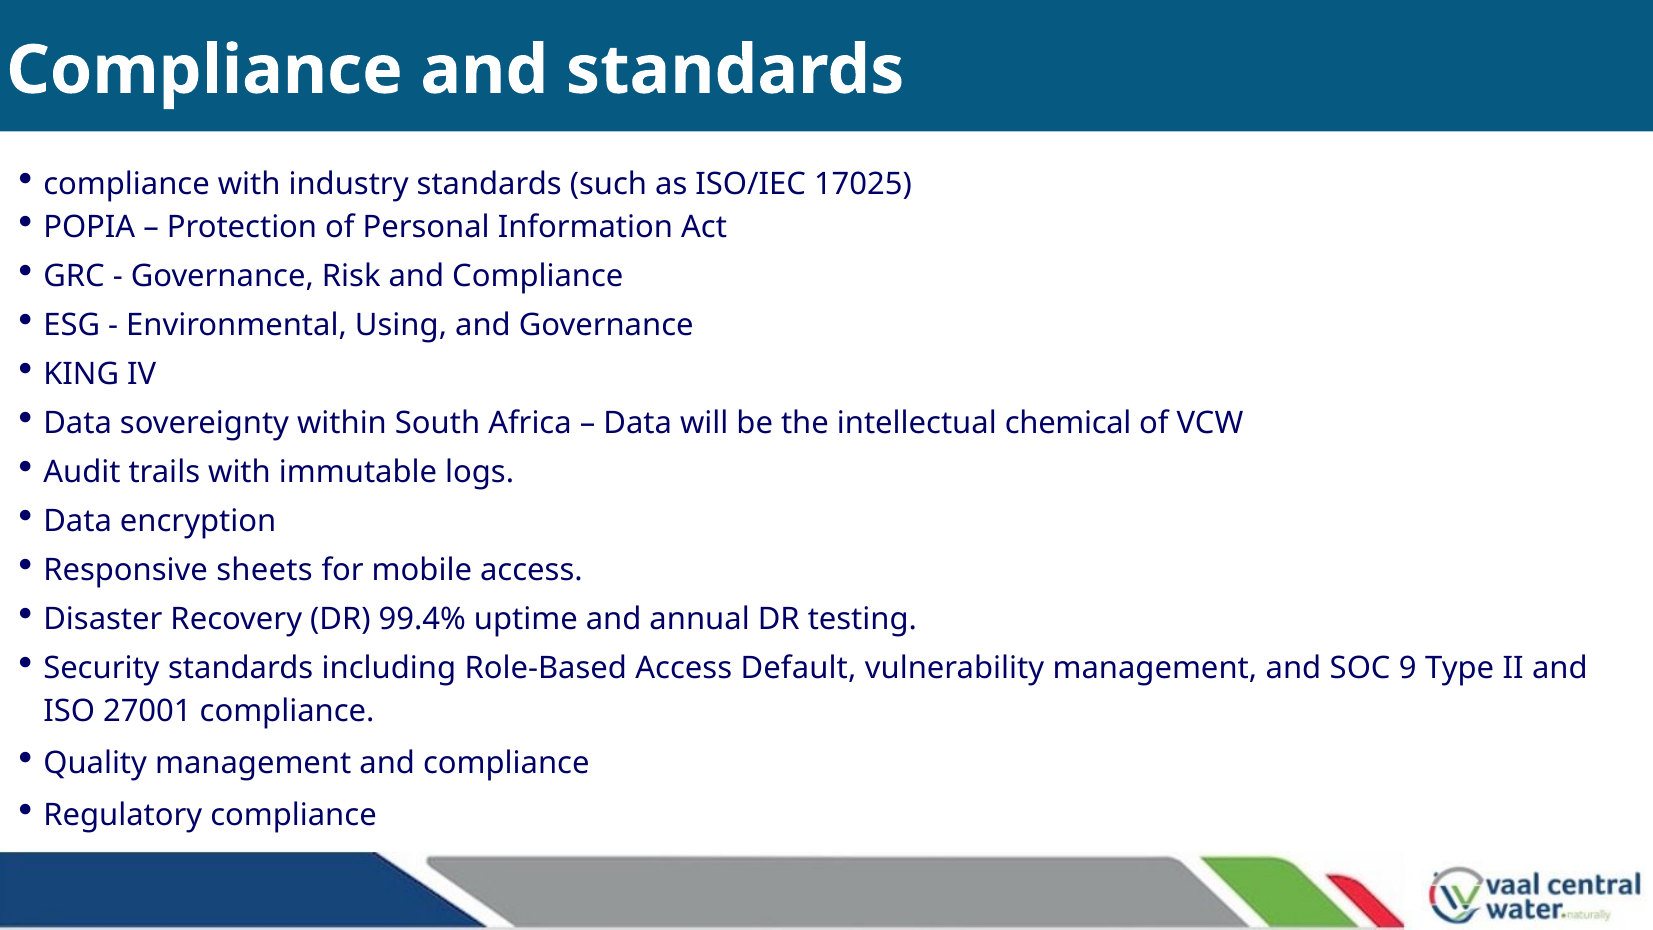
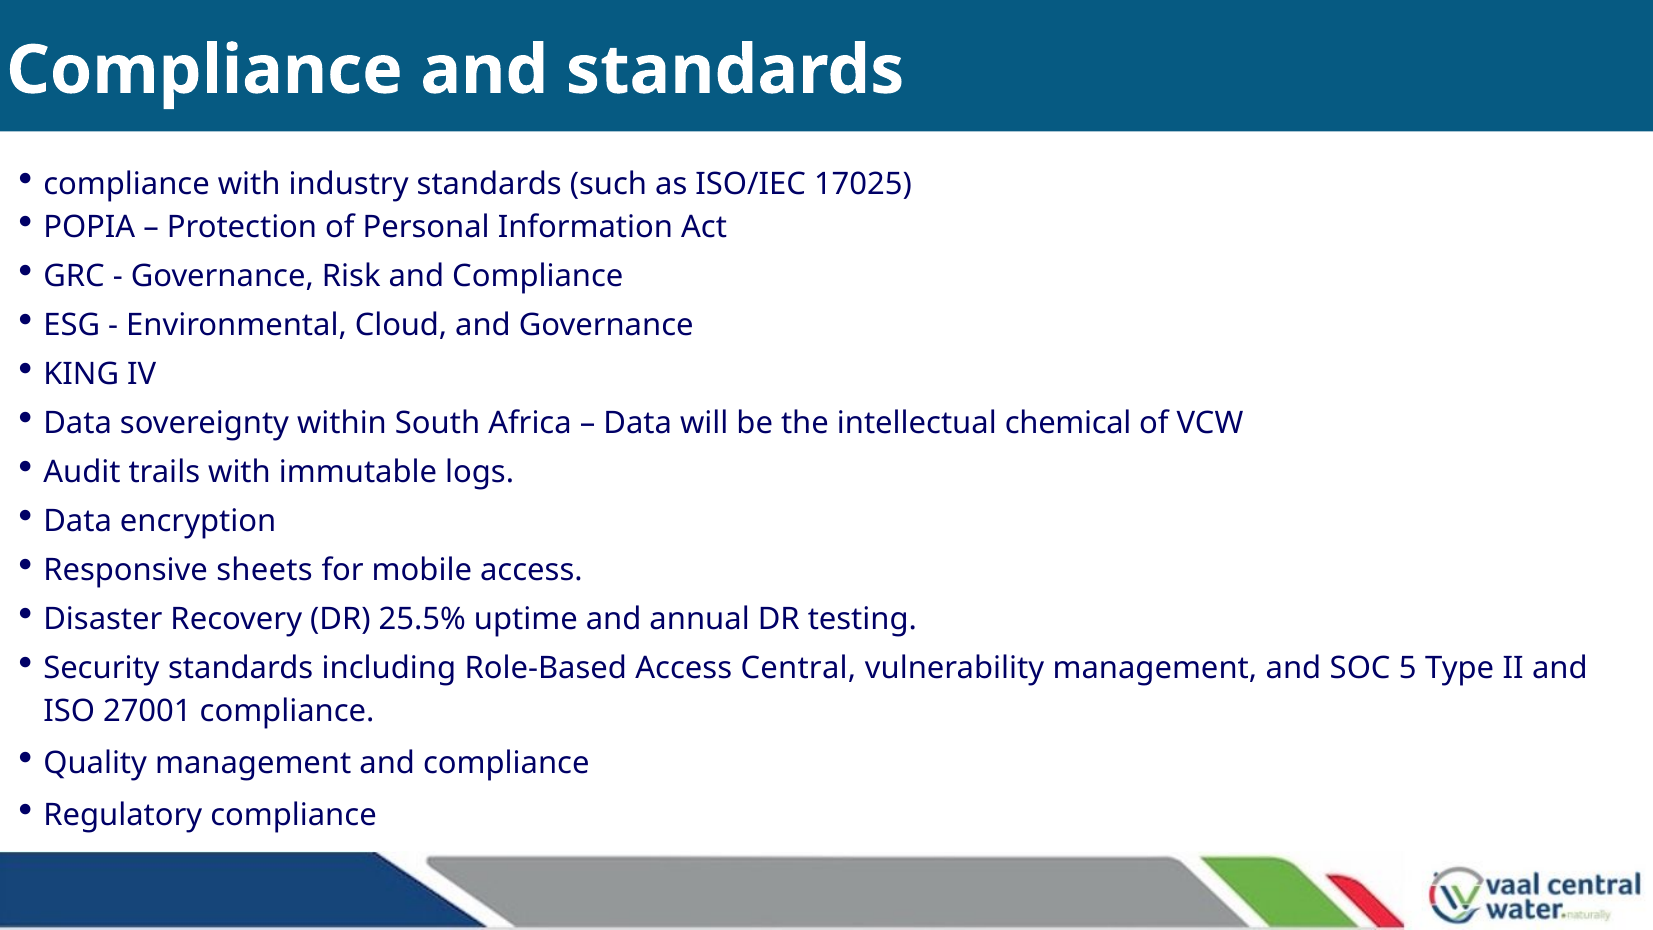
Using: Using -> Cloud (401, 325)
99.4%: 99.4% -> 25.5% (422, 619)
Default: Default -> Central (798, 668)
9: 9 -> 5 (1408, 668)
